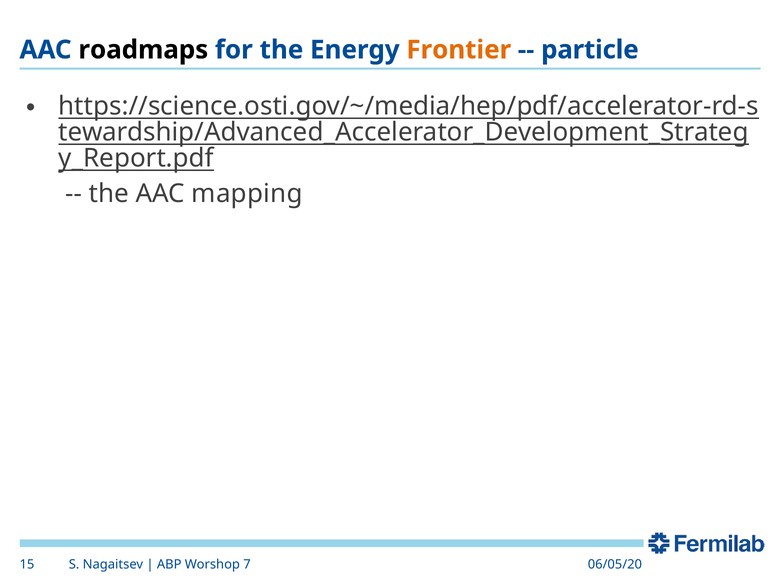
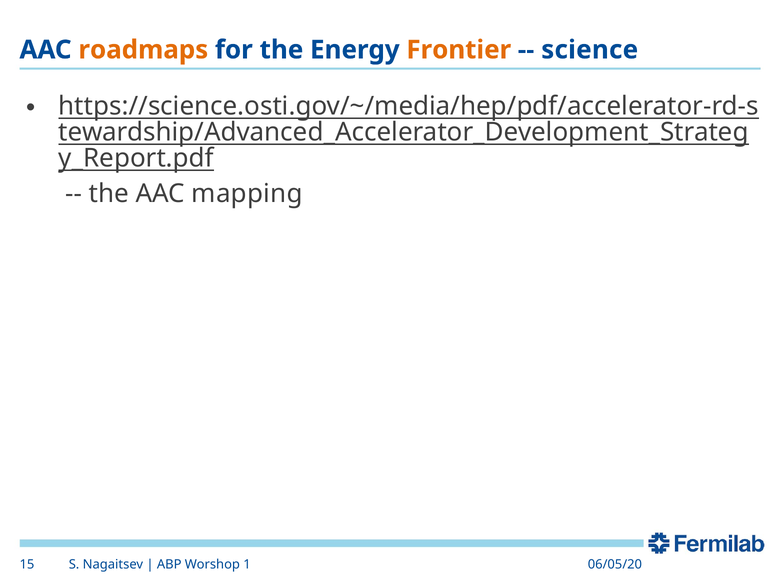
roadmaps colour: black -> orange (143, 50)
particle: particle -> science (590, 50)
7: 7 -> 1 (247, 564)
